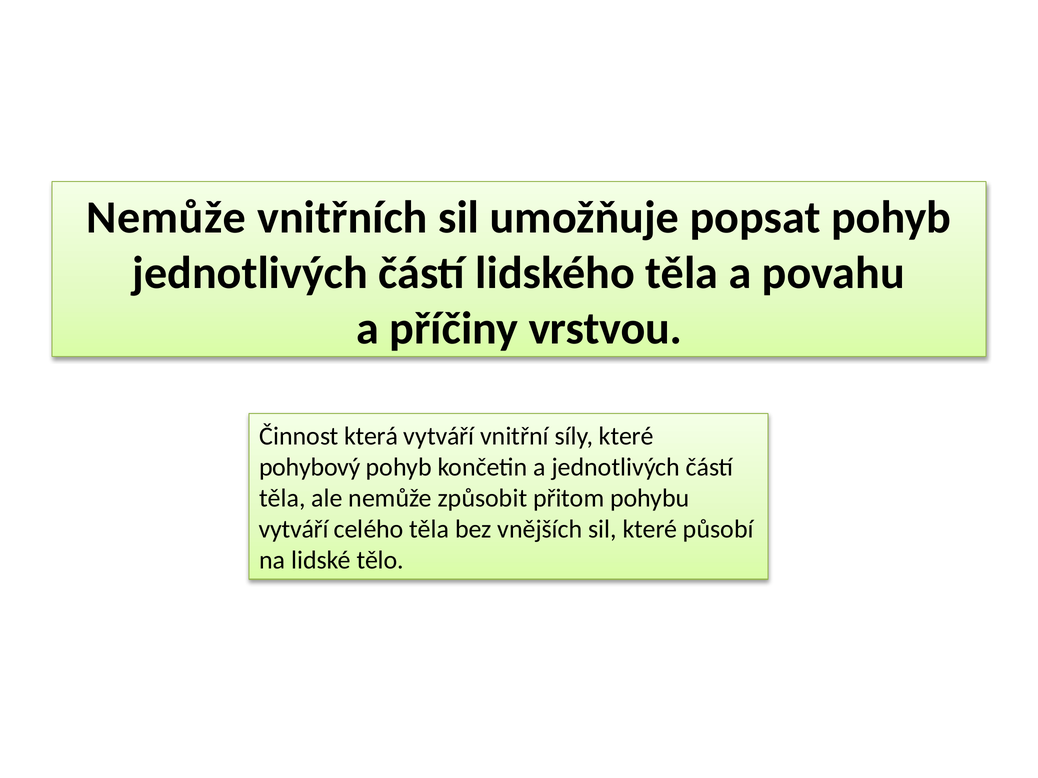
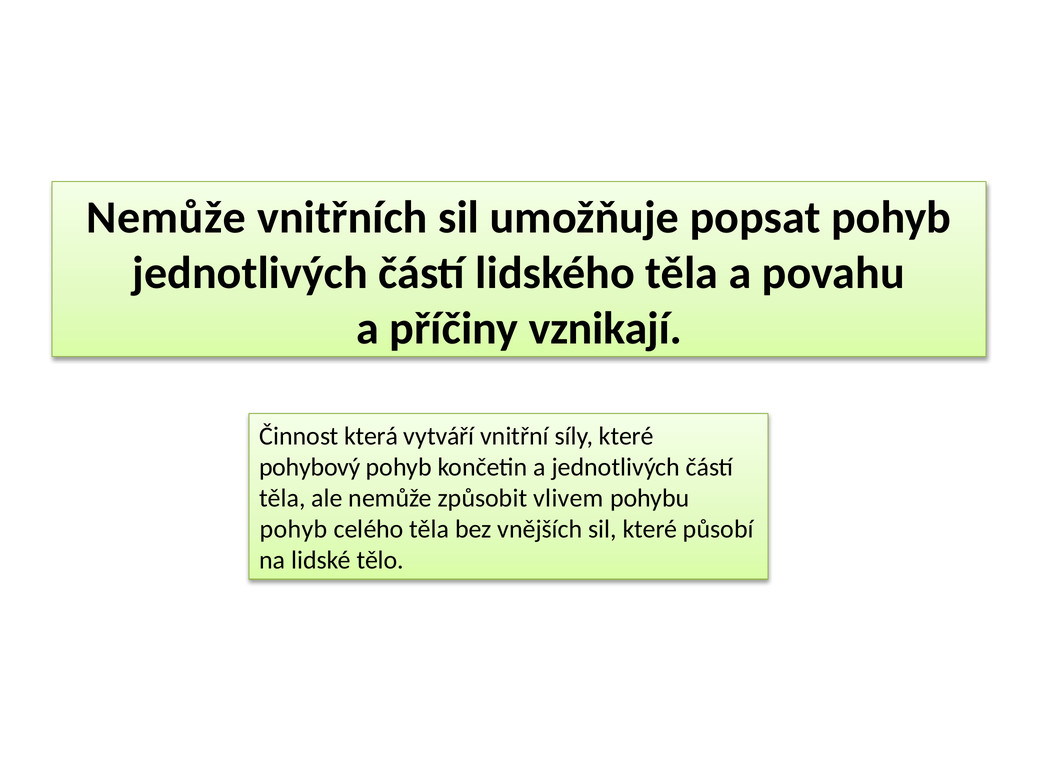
vrstvou: vrstvou -> vznikají (605, 329)
přitom: přitom -> vlivem (568, 499)
vytváří: vytváří -> pohyb (294, 530)
